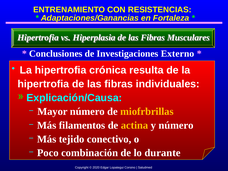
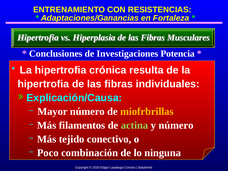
Externo: Externo -> Potencia (178, 54)
actina colour: yellow -> light green (135, 125)
durante: durante -> ninguna (163, 153)
